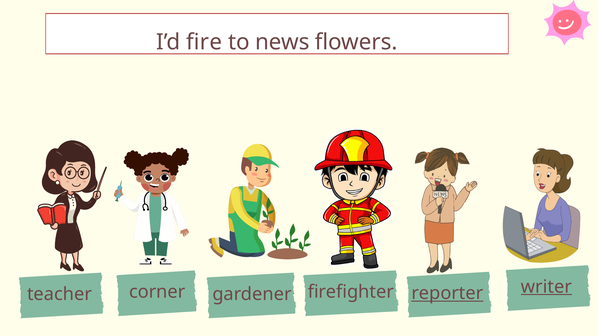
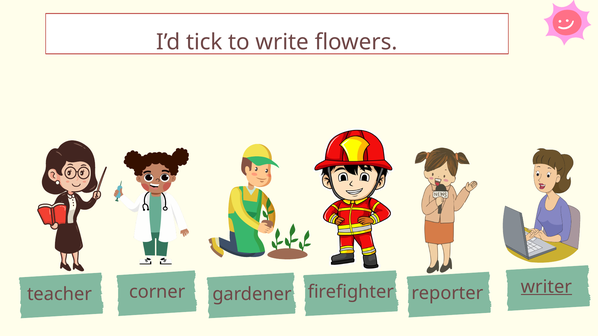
fire: fire -> tick (204, 42)
news: news -> write (282, 42)
reporter underline: present -> none (447, 294)
